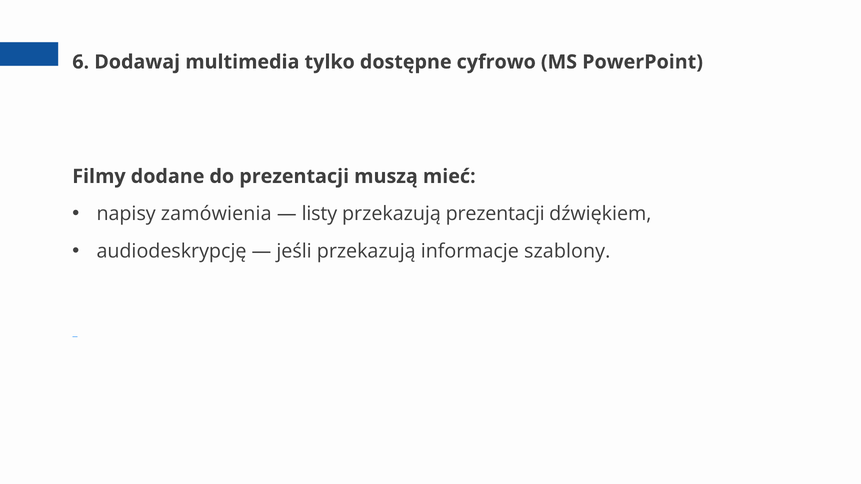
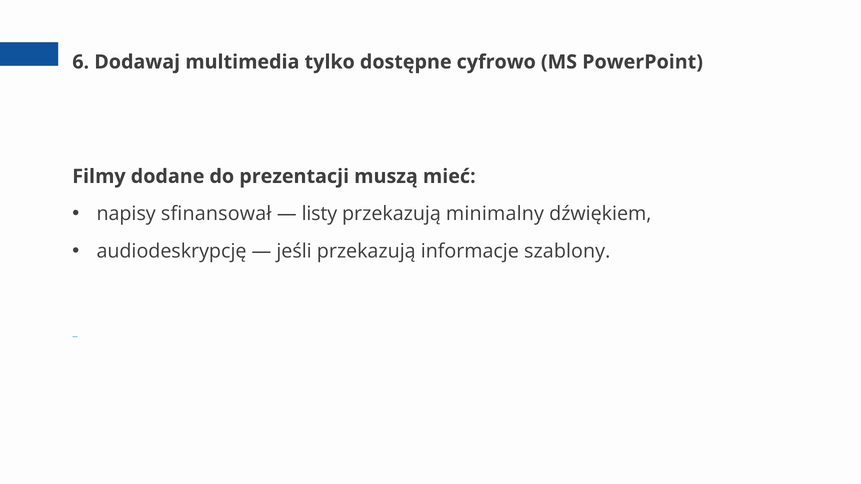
zamówienia: zamówienia -> sfinansował (216, 214)
przekazują prezentacji: prezentacji -> minimalny (495, 214)
